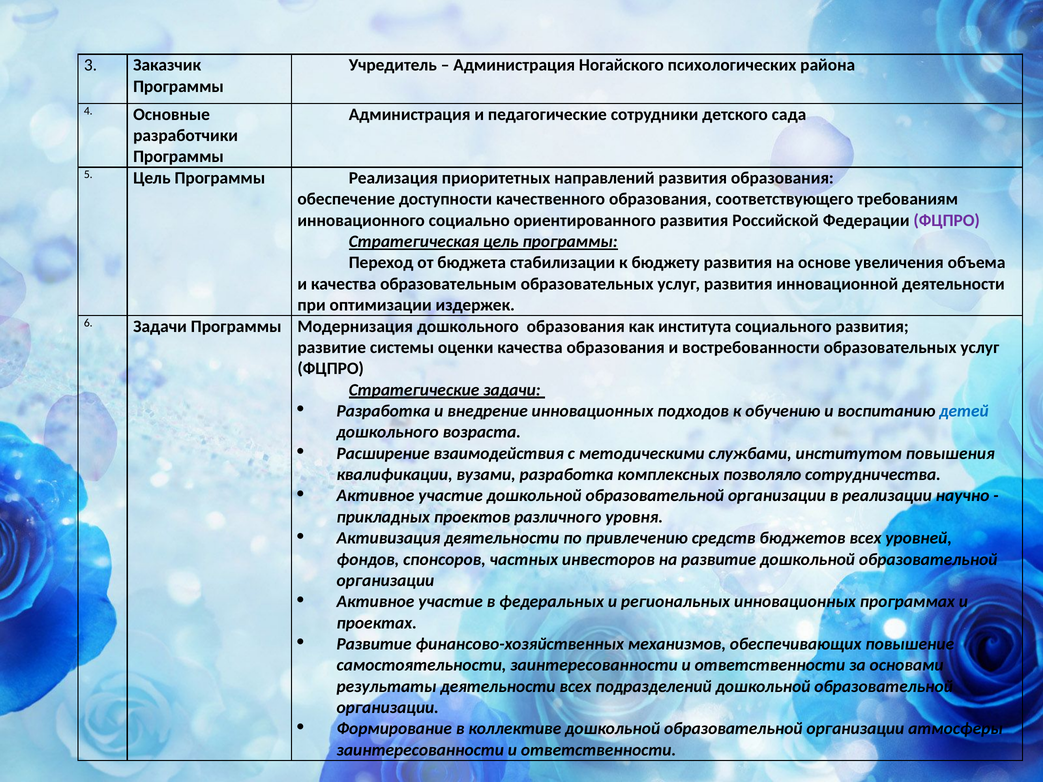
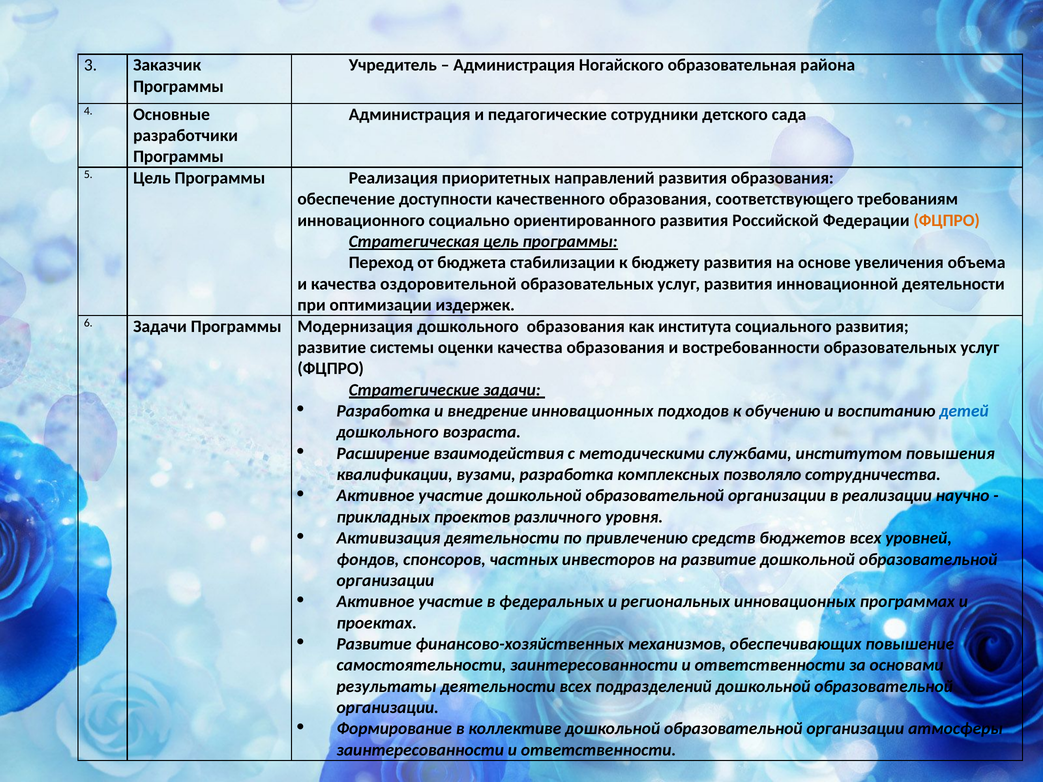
психологических: психологических -> образовательная (732, 65)
ФЦПРО colour: purple -> orange (947, 220)
образовательным: образовательным -> оздоровительной (448, 284)
